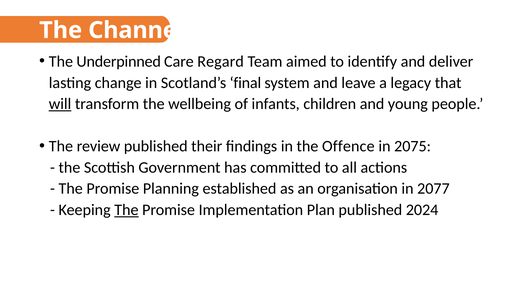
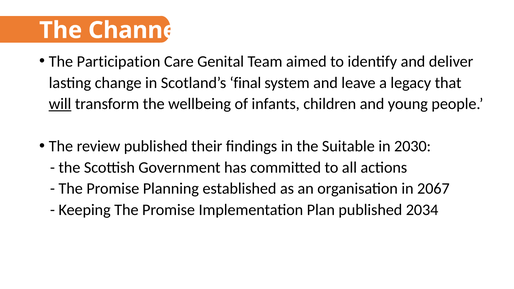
Underpinned: Underpinned -> Participation (119, 62)
Regard: Regard -> Genital (221, 62)
Offence: Offence -> Suitable (348, 146)
2075: 2075 -> 2030 (413, 146)
2077: 2077 -> 2067 (433, 189)
The underline: present -> none (126, 210)
2024: 2024 -> 2034 (422, 210)
